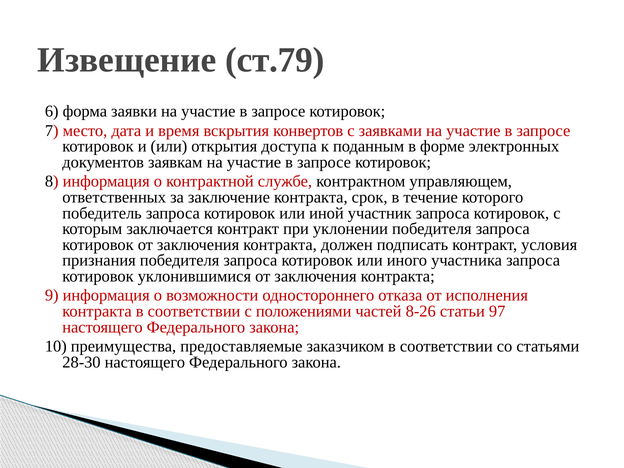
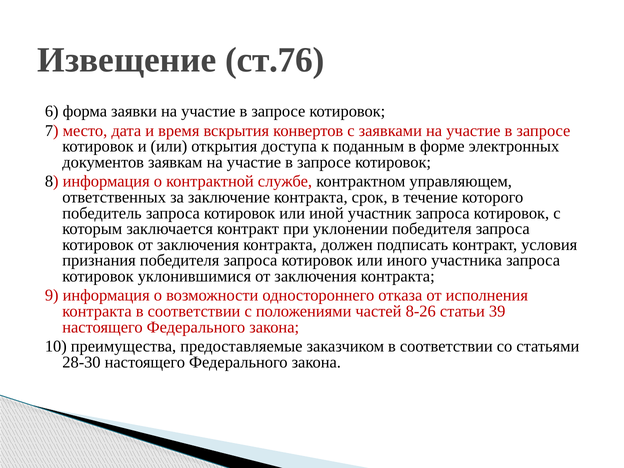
ст.79: ст.79 -> ст.76 (275, 60)
97: 97 -> 39 (497, 311)
